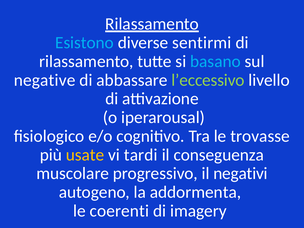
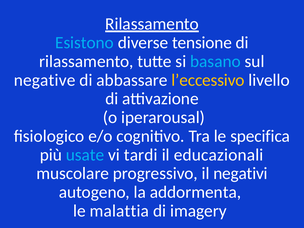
sentirmi: sentirmi -> tensione (202, 43)
l’eccessivo colour: light green -> yellow (208, 80)
trovasse: trovasse -> specifica (260, 136)
usate colour: yellow -> light blue (85, 155)
conseguenza: conseguenza -> educazionali (219, 155)
coerenti: coerenti -> malattia (119, 211)
